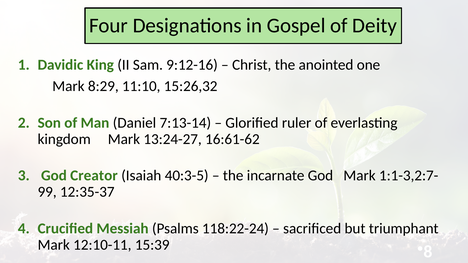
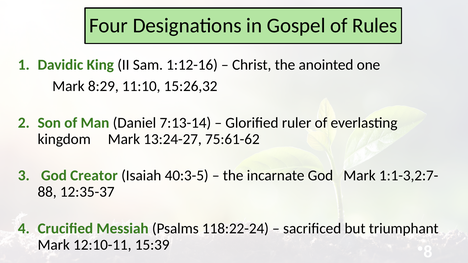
Deity: Deity -> Rules (375, 26)
9:12-16: 9:12-16 -> 1:12-16 (192, 65)
16:61-62: 16:61-62 -> 75:61-62 (232, 139)
99: 99 -> 88 (47, 192)
